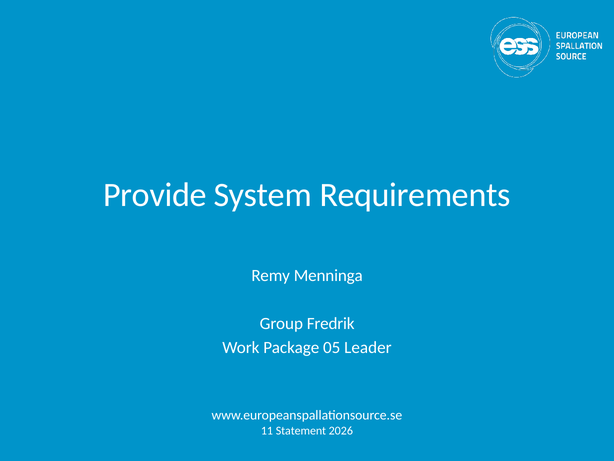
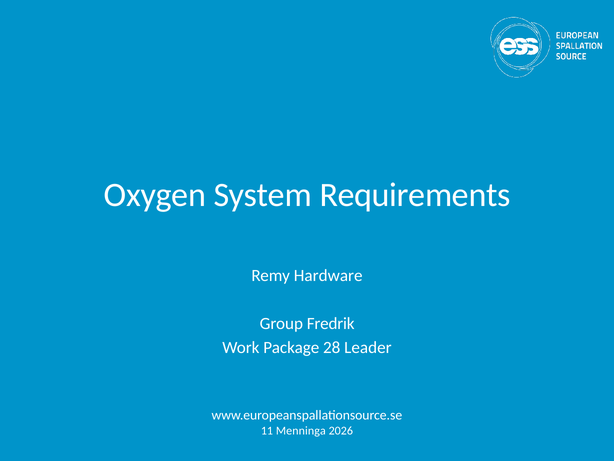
Provide: Provide -> Oxygen (155, 195)
Menninga: Menninga -> Hardware (328, 275)
05: 05 -> 28 (332, 347)
Statement: Statement -> Menninga (301, 430)
